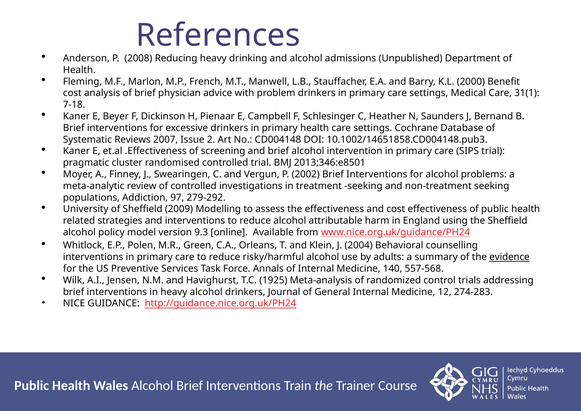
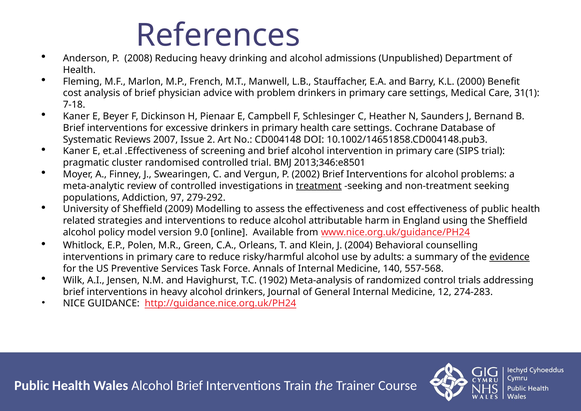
treatment underline: none -> present (319, 186)
9.3: 9.3 -> 9.0 (201, 232)
1925: 1925 -> 1902 (273, 280)
